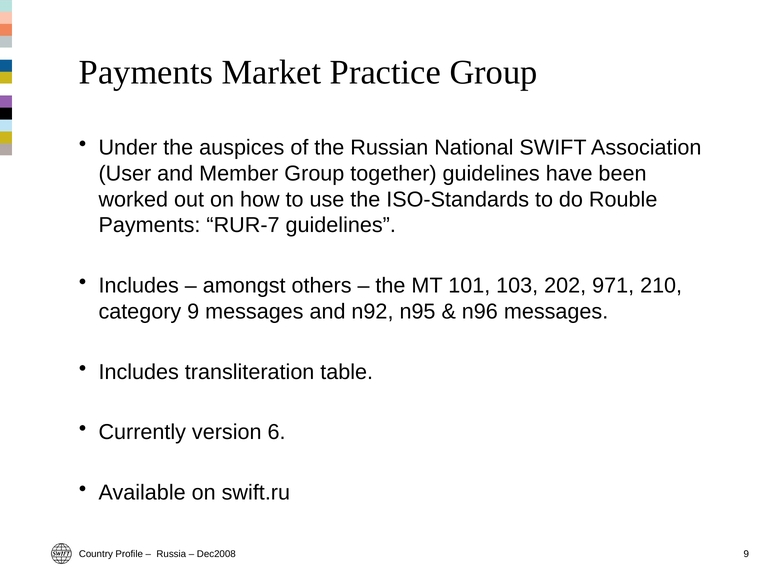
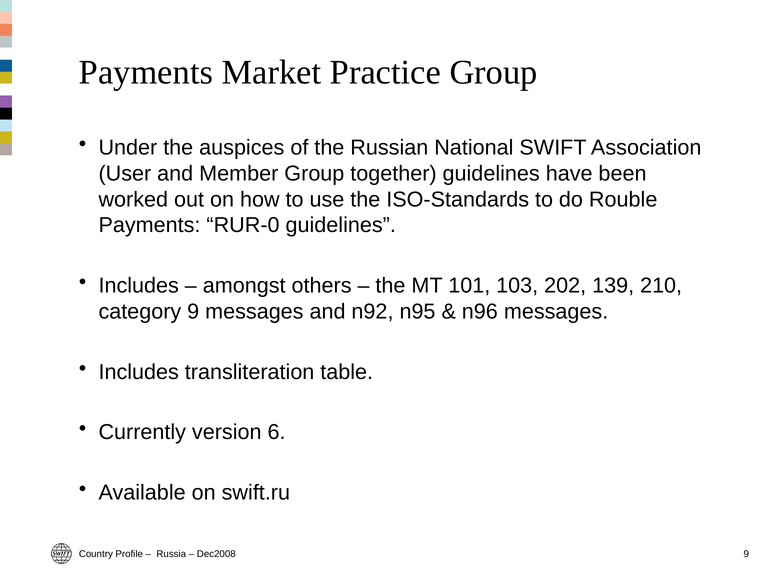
RUR-7: RUR-7 -> RUR-0 (243, 225)
971: 971 -> 139 (613, 286)
